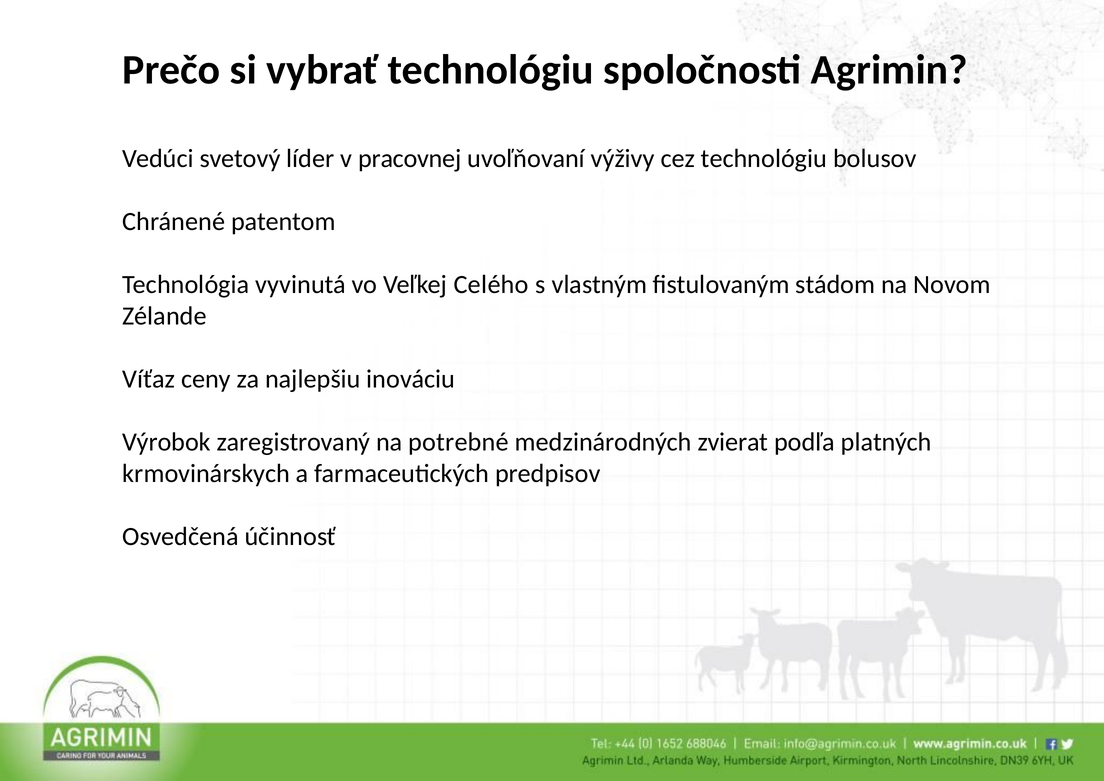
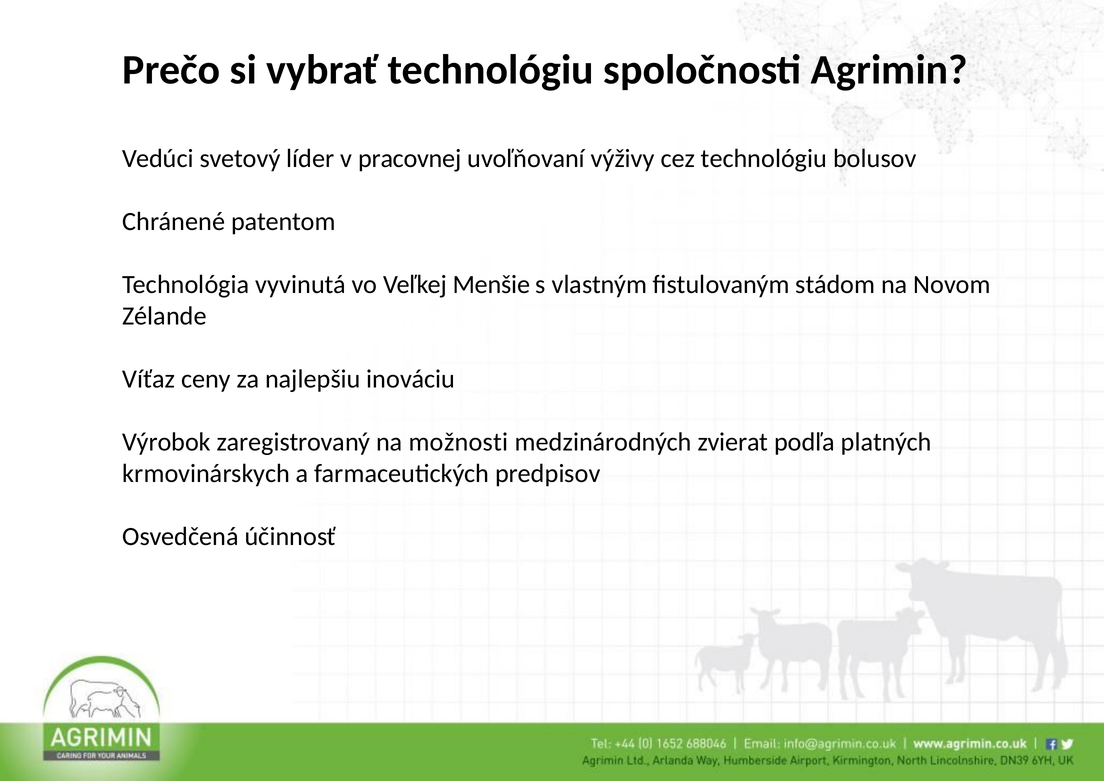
Celého: Celého -> Menšie (491, 284)
potrebné: potrebné -> možnosti (459, 442)
